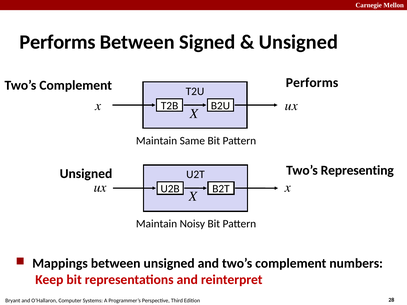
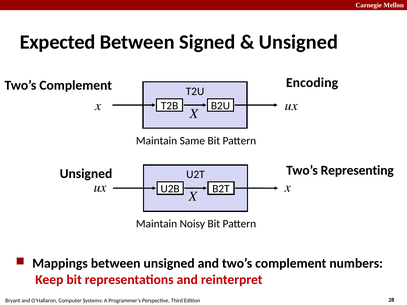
Performs: Performs -> Expected (58, 42)
Complement Performs: Performs -> Encoding (312, 83)
